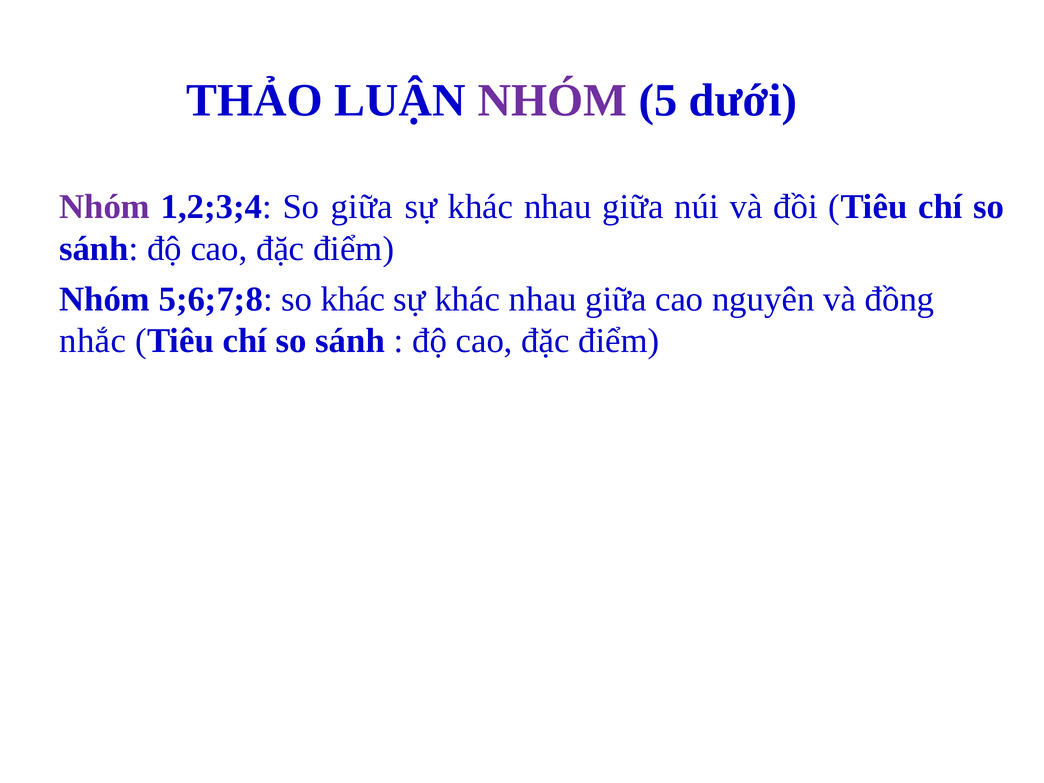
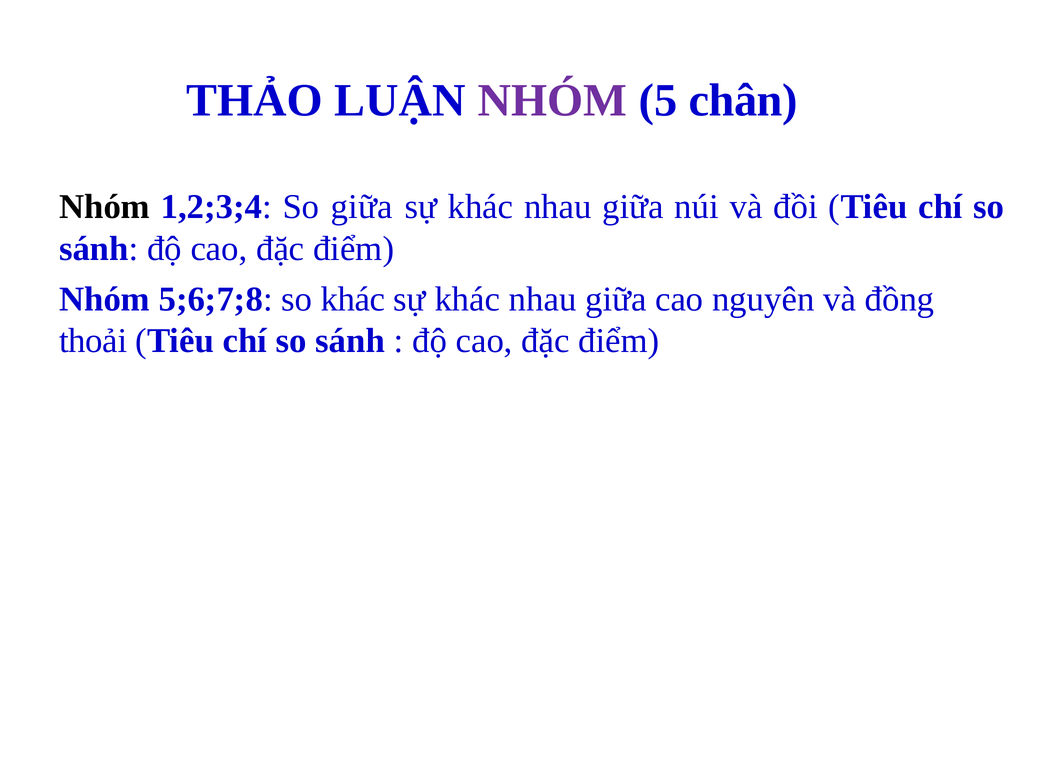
dưới: dưới -> chân (743, 100)
Nhóm colour: purple -> black (105, 207)
nhắc: nhắc -> thoải (93, 341)
